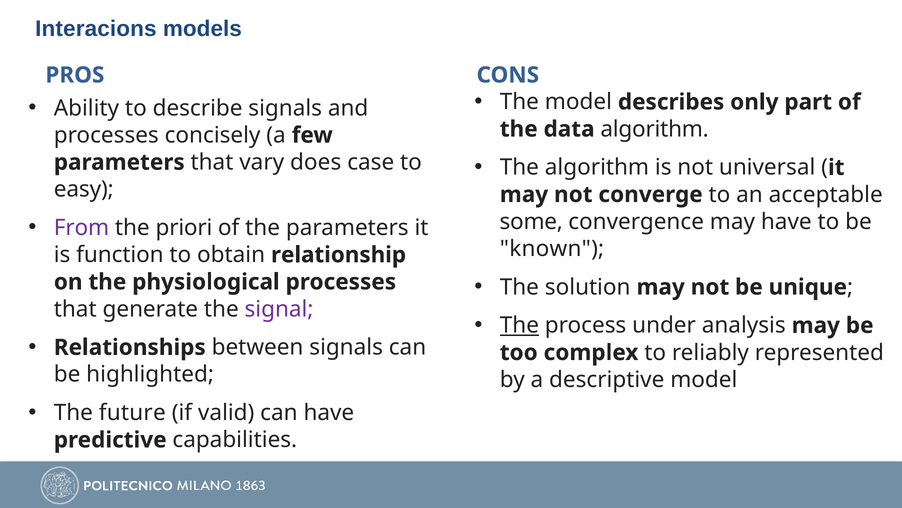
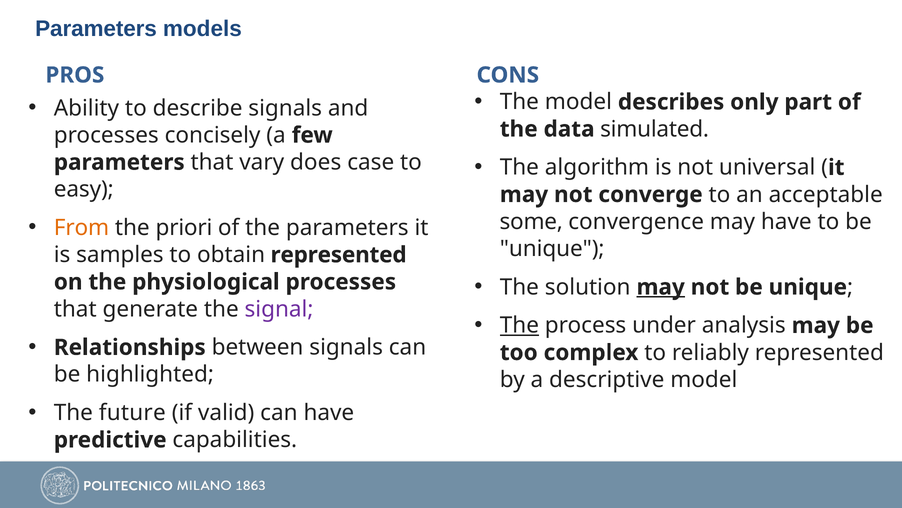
Interacions: Interacions -> Parameters (96, 29)
data algorithm: algorithm -> simulated (655, 129)
From colour: purple -> orange (82, 227)
known: known -> unique (552, 248)
function: function -> samples (120, 255)
obtain relationship: relationship -> represented (339, 255)
may underline: none -> present (661, 287)
